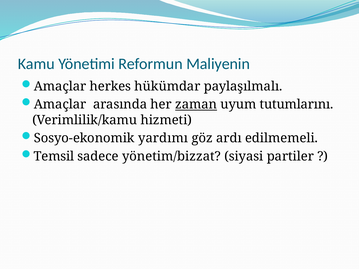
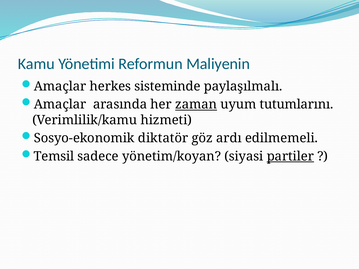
hükümdar: hükümdar -> sisteminde (167, 86)
yardımı: yardımı -> diktatör (163, 138)
yönetim/bizzat: yönetim/bizzat -> yönetim/koyan (171, 156)
partiler underline: none -> present (290, 156)
